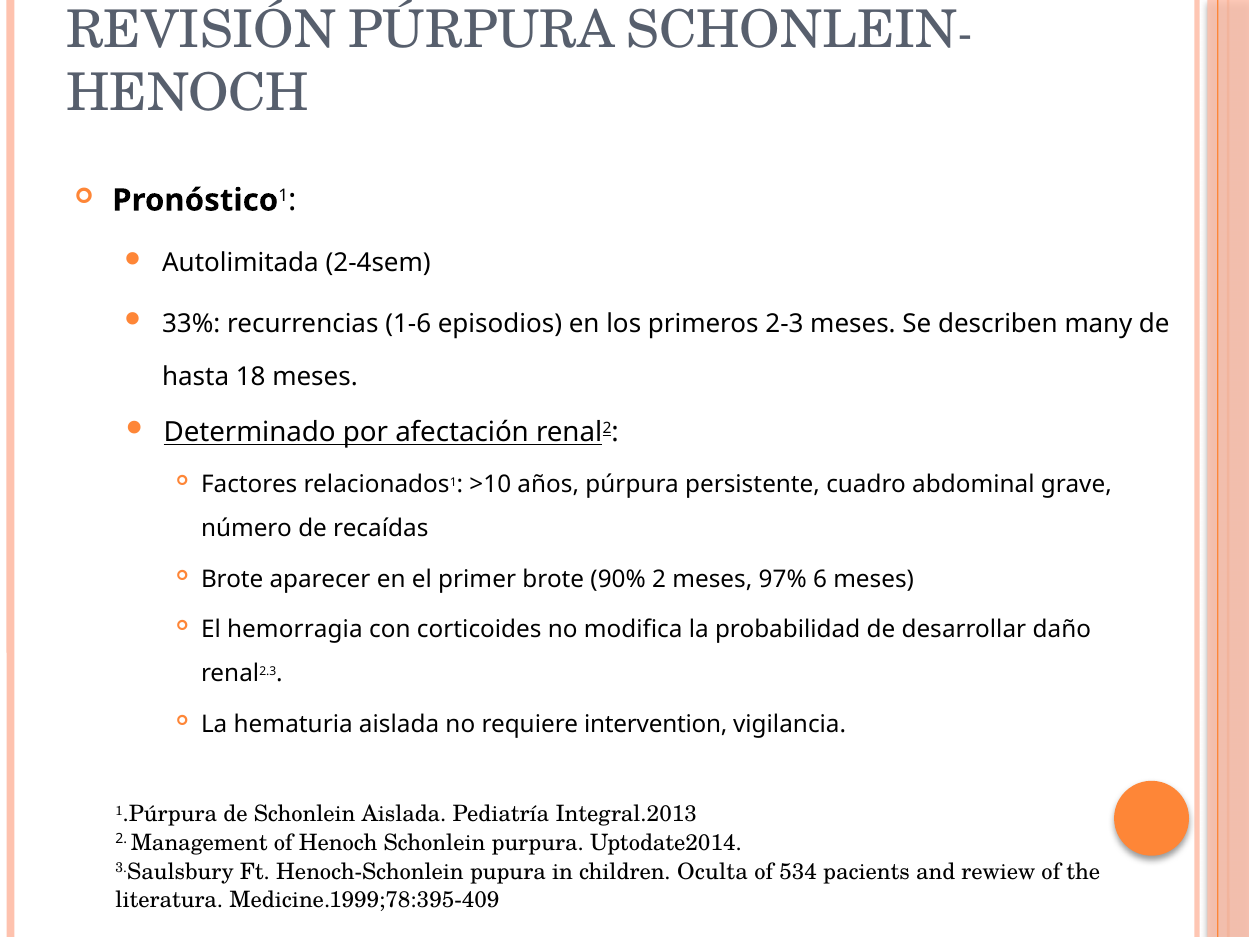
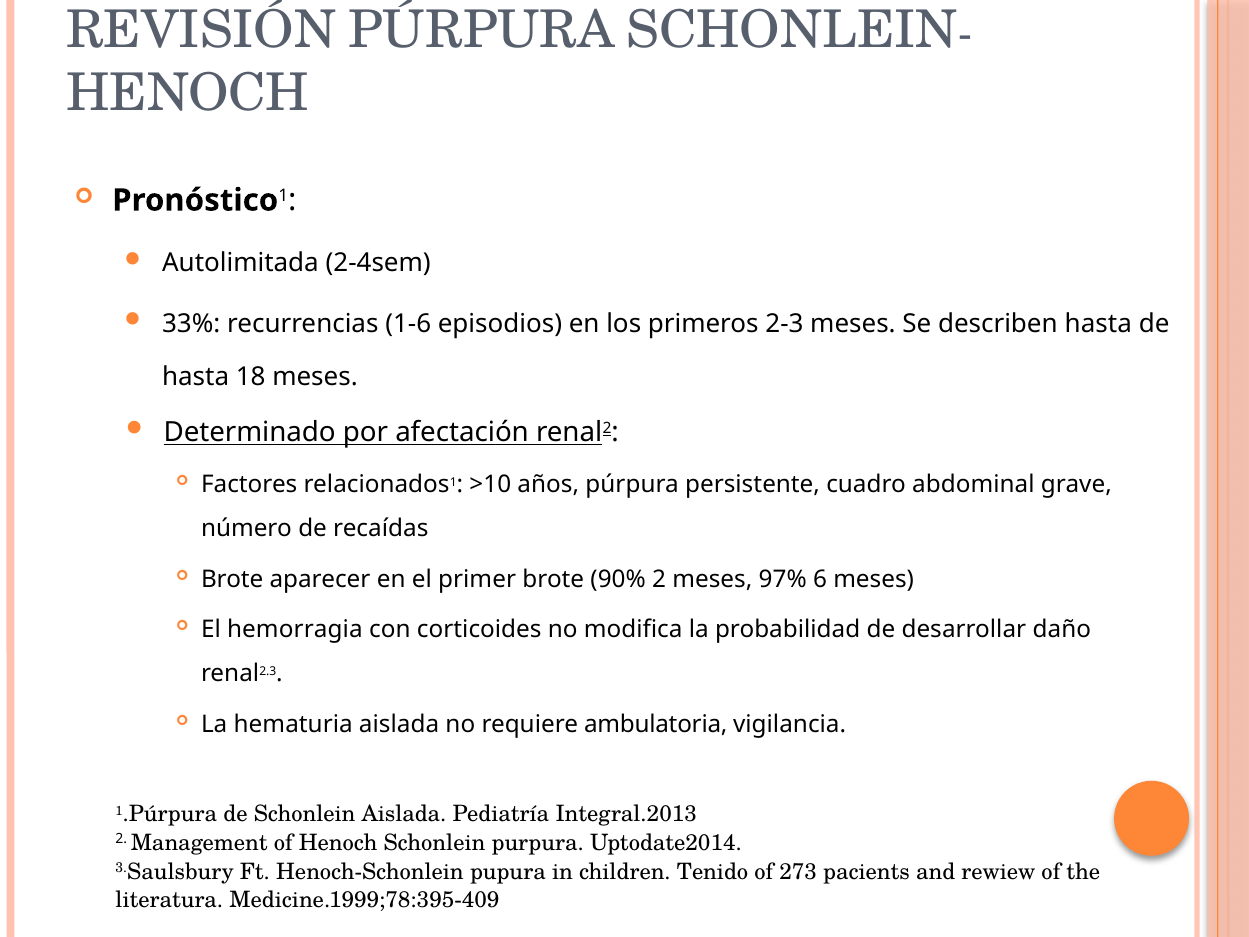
describen many: many -> hasta (1098, 324)
intervention: intervention -> ambulatoria (656, 724)
Oculta: Oculta -> Tenido (713, 872)
534: 534 -> 273 (798, 872)
